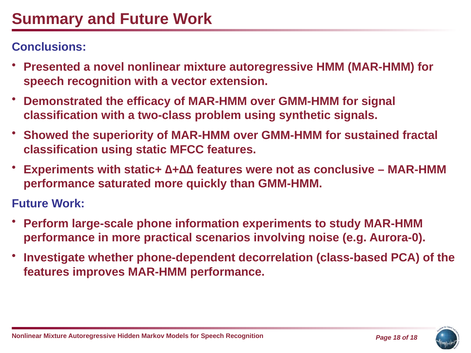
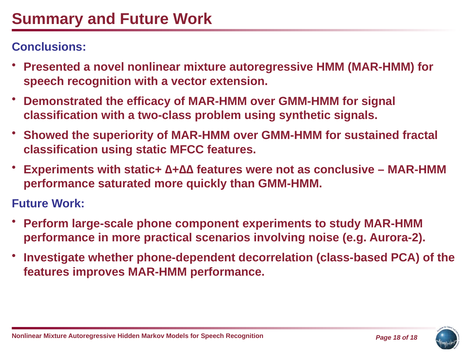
information: information -> component (207, 224)
Aurora-0: Aurora-0 -> Aurora-2 (398, 238)
